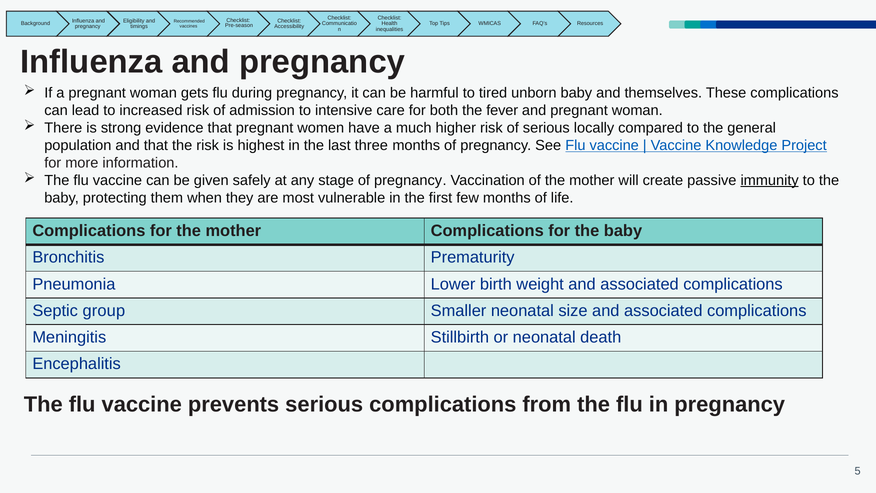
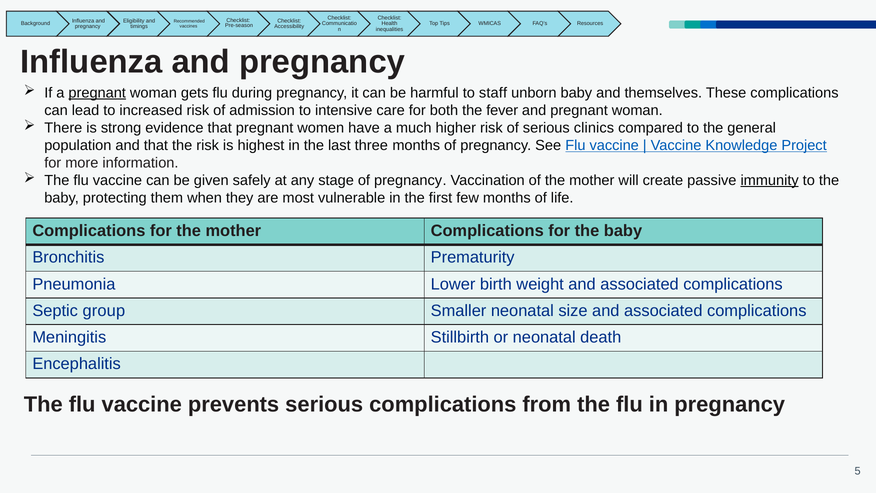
pregnant underline: none -> present (97, 93)
tired: tired -> staff (493, 93)
locally: locally -> clinics (594, 128)
